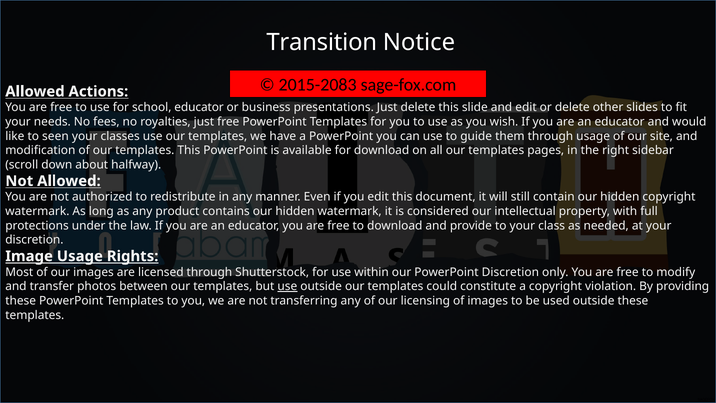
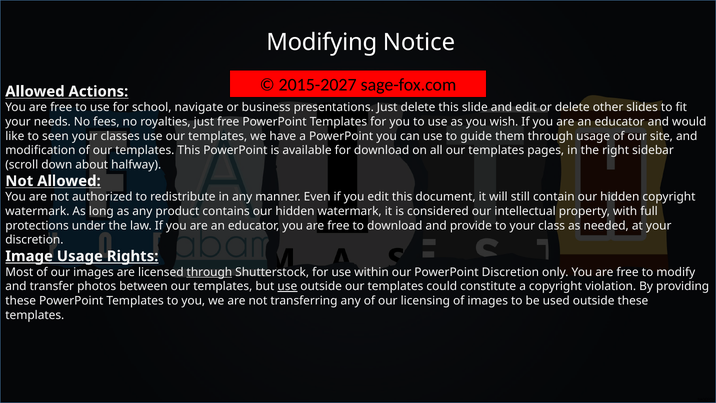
Transition: Transition -> Modifying (322, 42)
2015-2083: 2015-2083 -> 2015-2027 (318, 85)
school educator: educator -> navigate (199, 107)
through underline: none -> present (209, 272)
